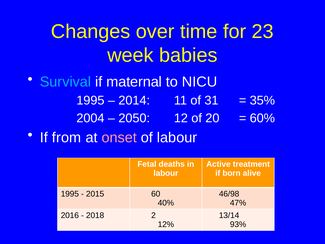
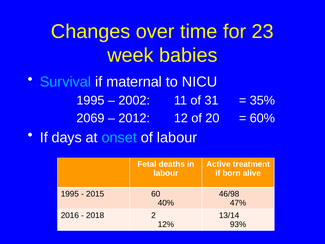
2014: 2014 -> 2002 (134, 100)
2004: 2004 -> 2069 (90, 118)
2050: 2050 -> 2012 (134, 118)
from: from -> days (67, 137)
onset colour: pink -> light blue (119, 137)
